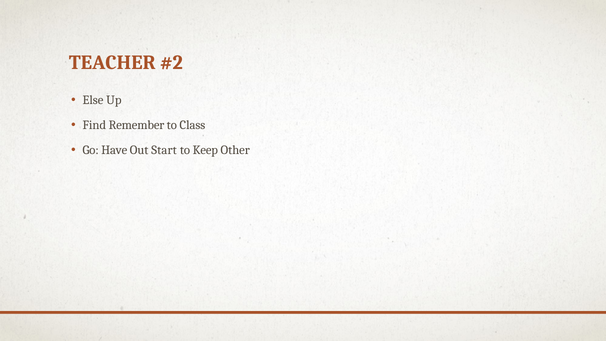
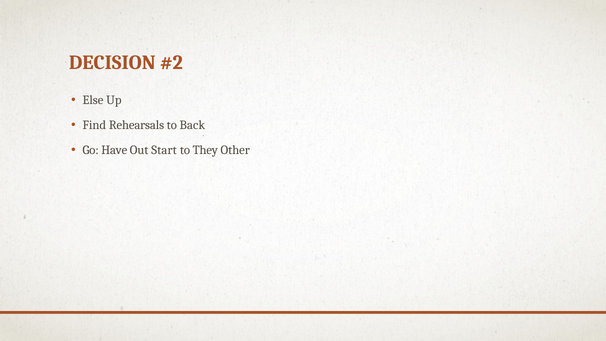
TEACHER: TEACHER -> DECISION (112, 62)
Remember: Remember -> Rehearsals (136, 125)
Class: Class -> Back (192, 125)
Keep: Keep -> They (205, 150)
